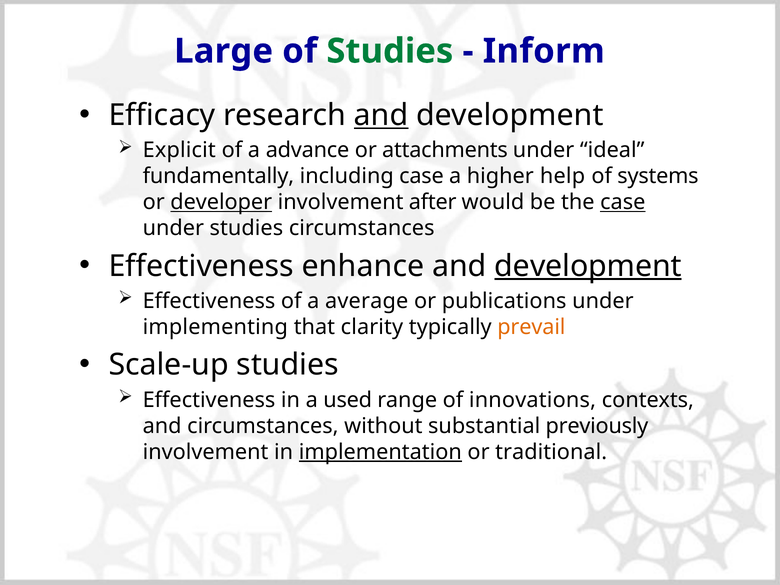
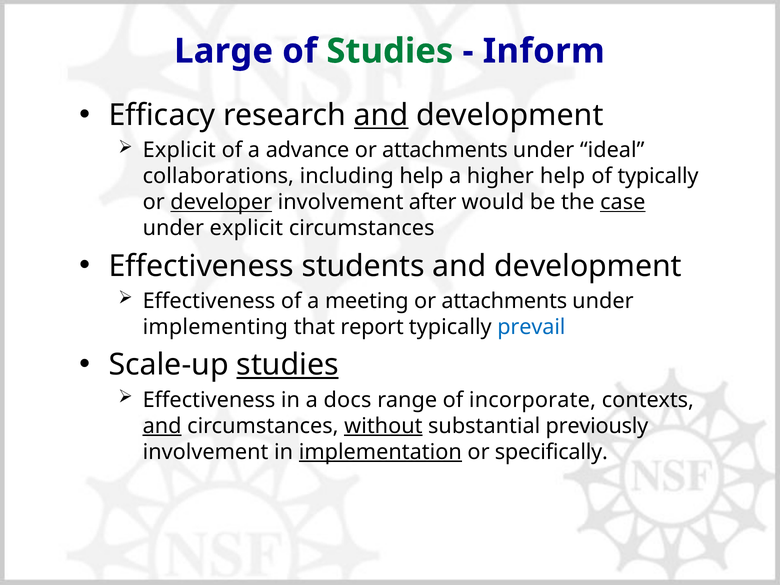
fundamentally: fundamentally -> collaborations (218, 176)
including case: case -> help (421, 176)
of systems: systems -> typically (658, 176)
under studies: studies -> explicit (246, 228)
enhance: enhance -> students (363, 266)
development underline: present -> none (588, 266)
average: average -> meeting (367, 301)
publications: publications -> attachments (504, 301)
clarity: clarity -> report (372, 327)
prevail colour: orange -> blue (531, 327)
studies underline: none -> present (288, 365)
used: used -> docs (347, 400)
innovations: innovations -> incorporate (532, 400)
and underline: none -> present (162, 426)
without underline: none -> present (383, 426)
traditional: traditional -> specifically (551, 452)
